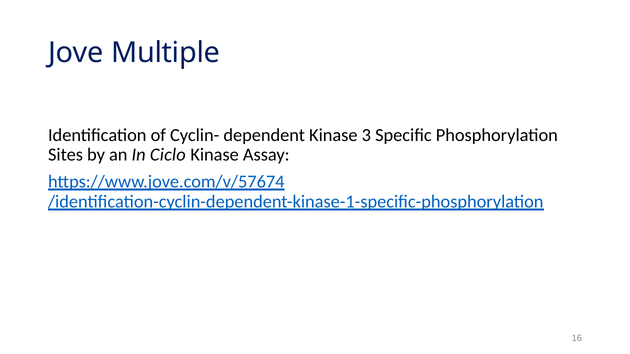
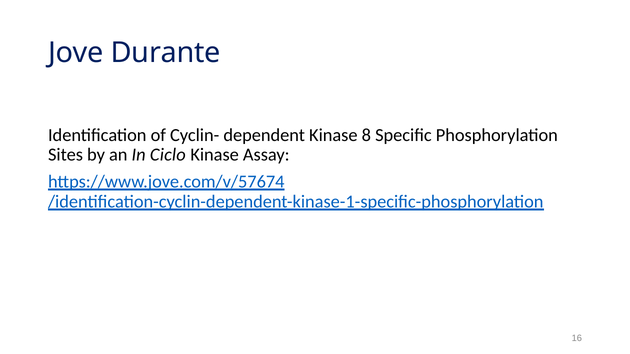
Multiple: Multiple -> Durante (166, 53)
3: 3 -> 8 (366, 135)
